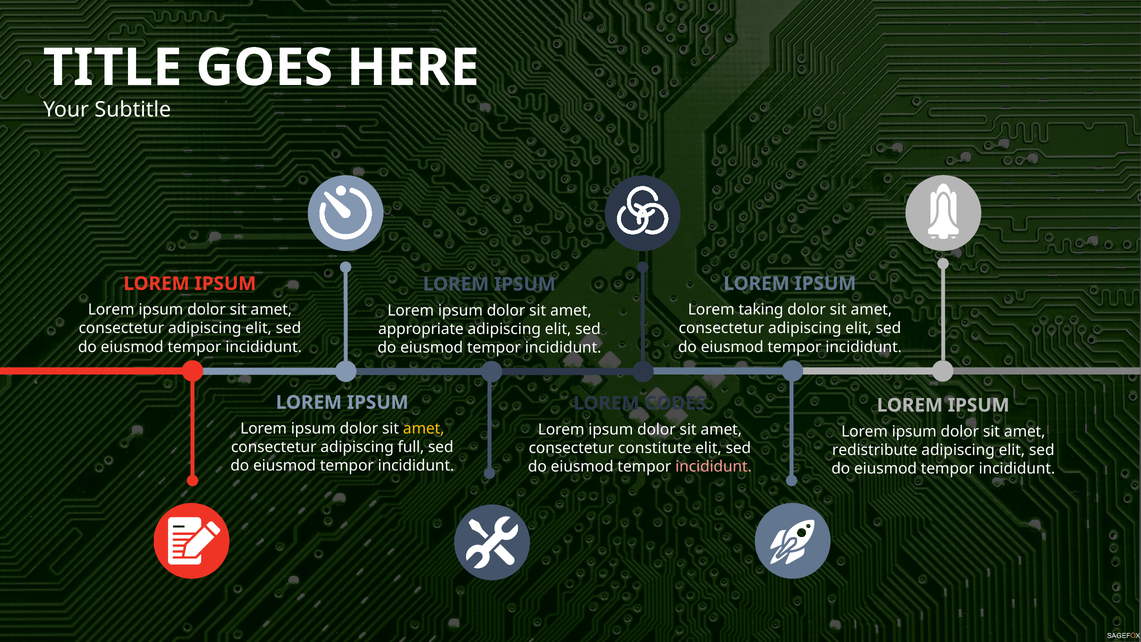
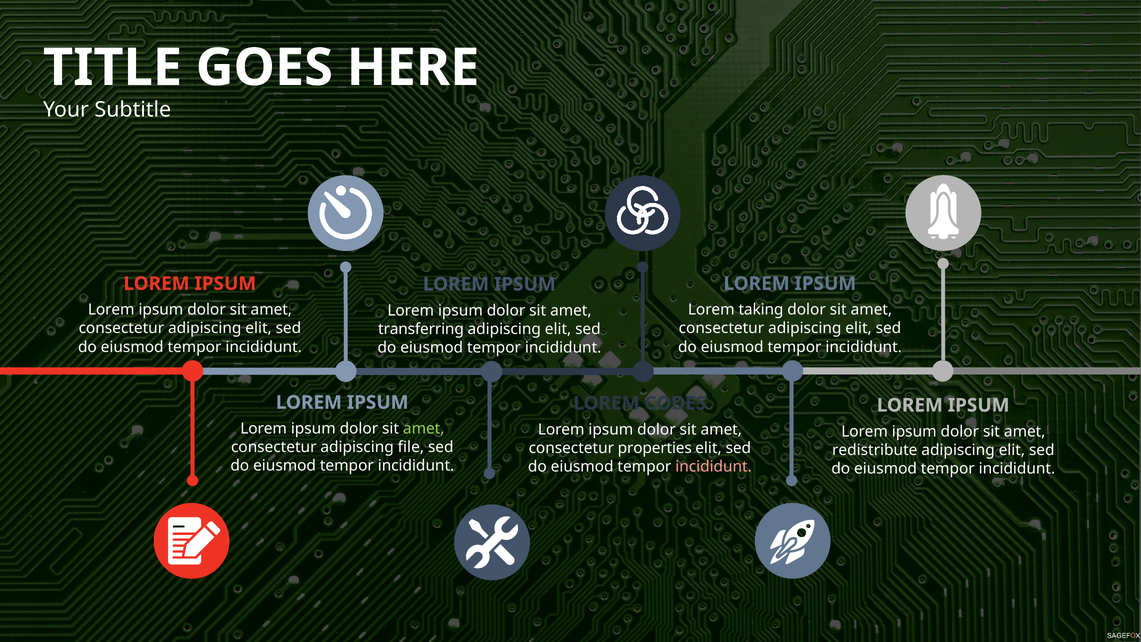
appropriate: appropriate -> transferring (421, 329)
amet colour: yellow -> light green (424, 428)
full: full -> file (411, 447)
constitute: constitute -> properties (655, 448)
